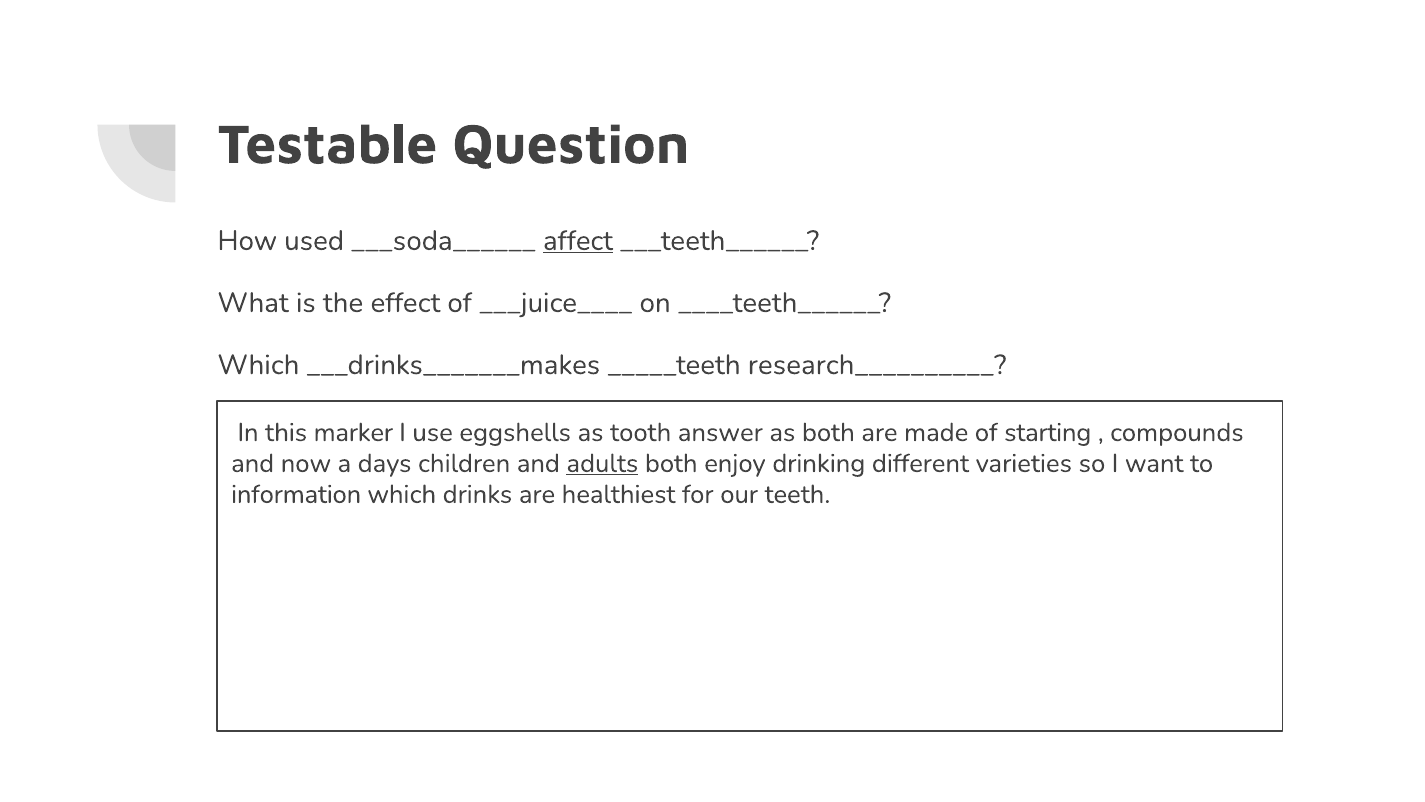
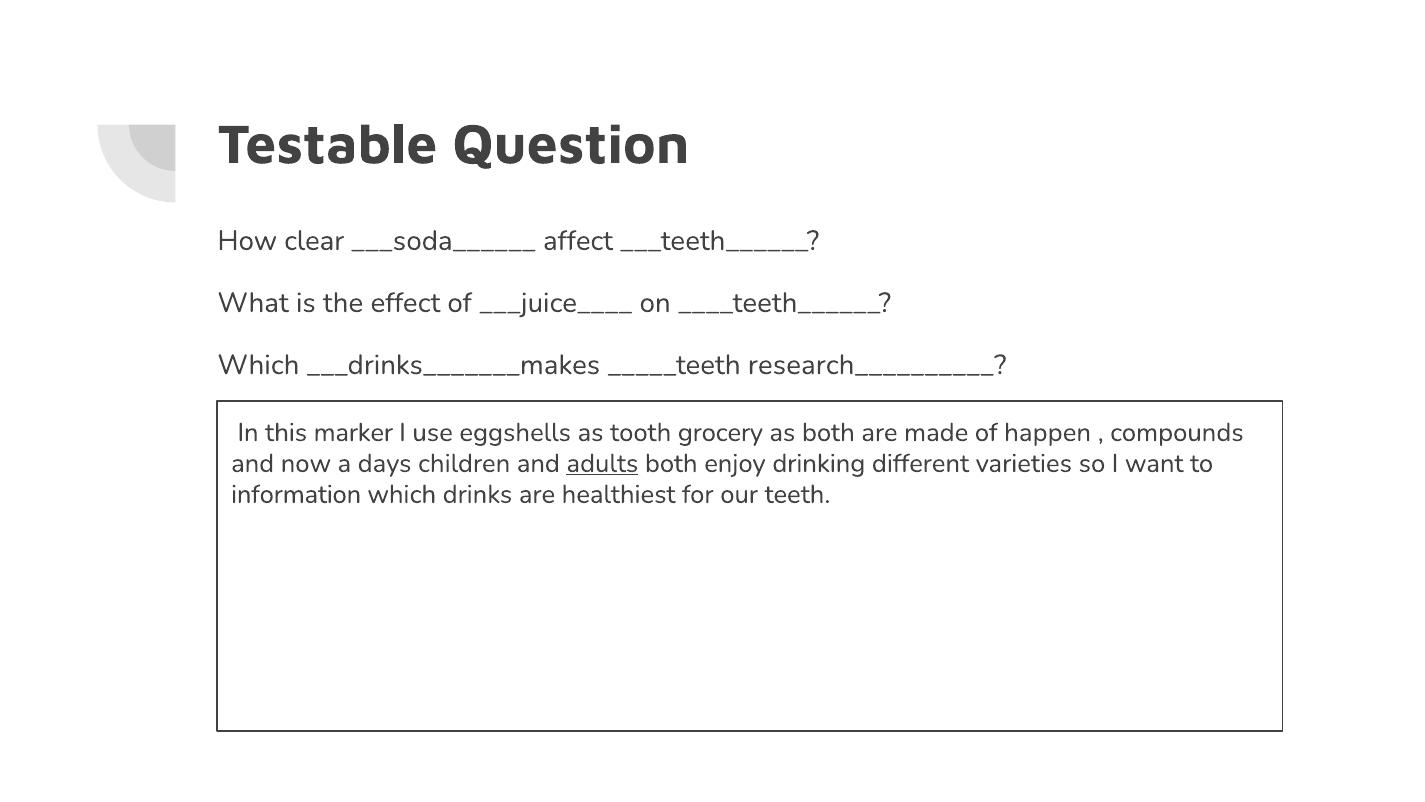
used: used -> clear (314, 241)
affect underline: present -> none (578, 241)
answer: answer -> grocery (720, 432)
starting: starting -> happen (1048, 432)
